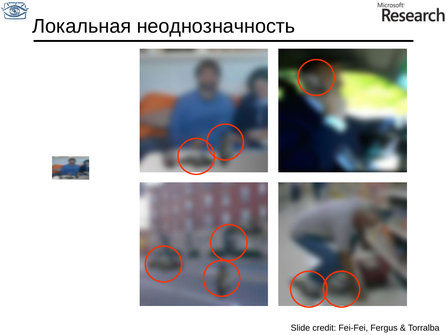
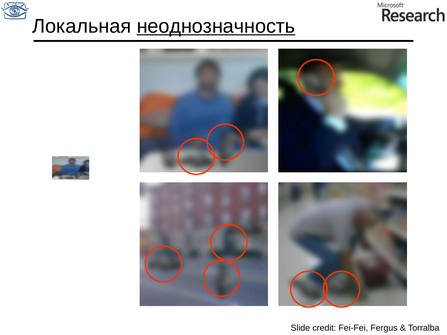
неоднозначность underline: none -> present (216, 26)
